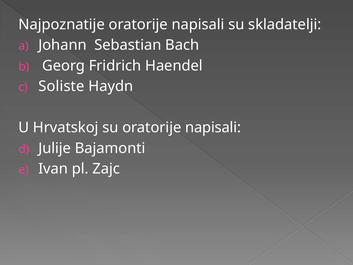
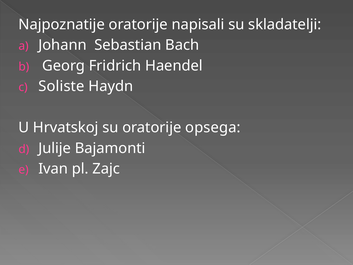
su oratorije napisali: napisali -> opsega (213, 127)
